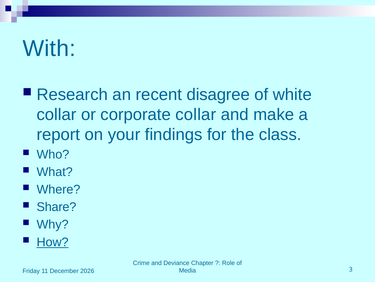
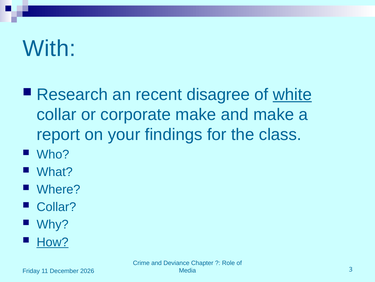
white underline: none -> present (292, 94)
corporate collar: collar -> make (196, 114)
Share: Share -> Collar (56, 206)
